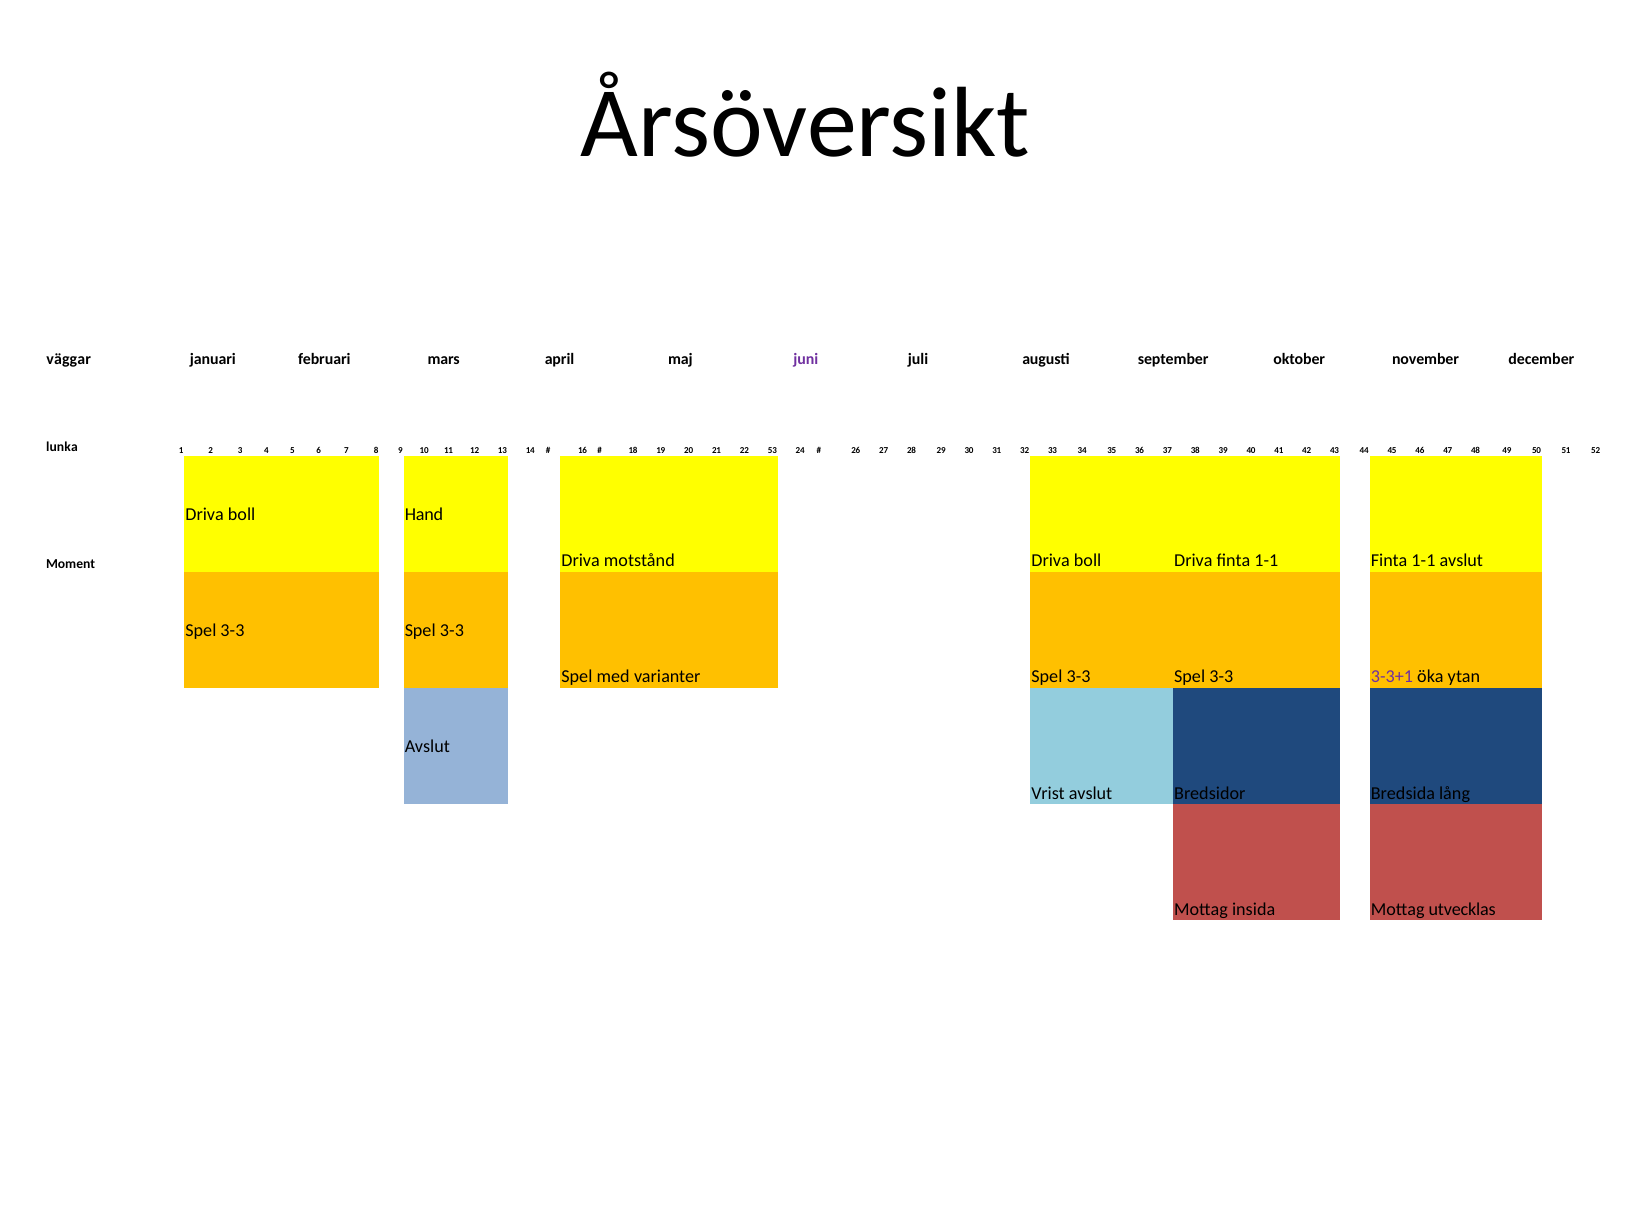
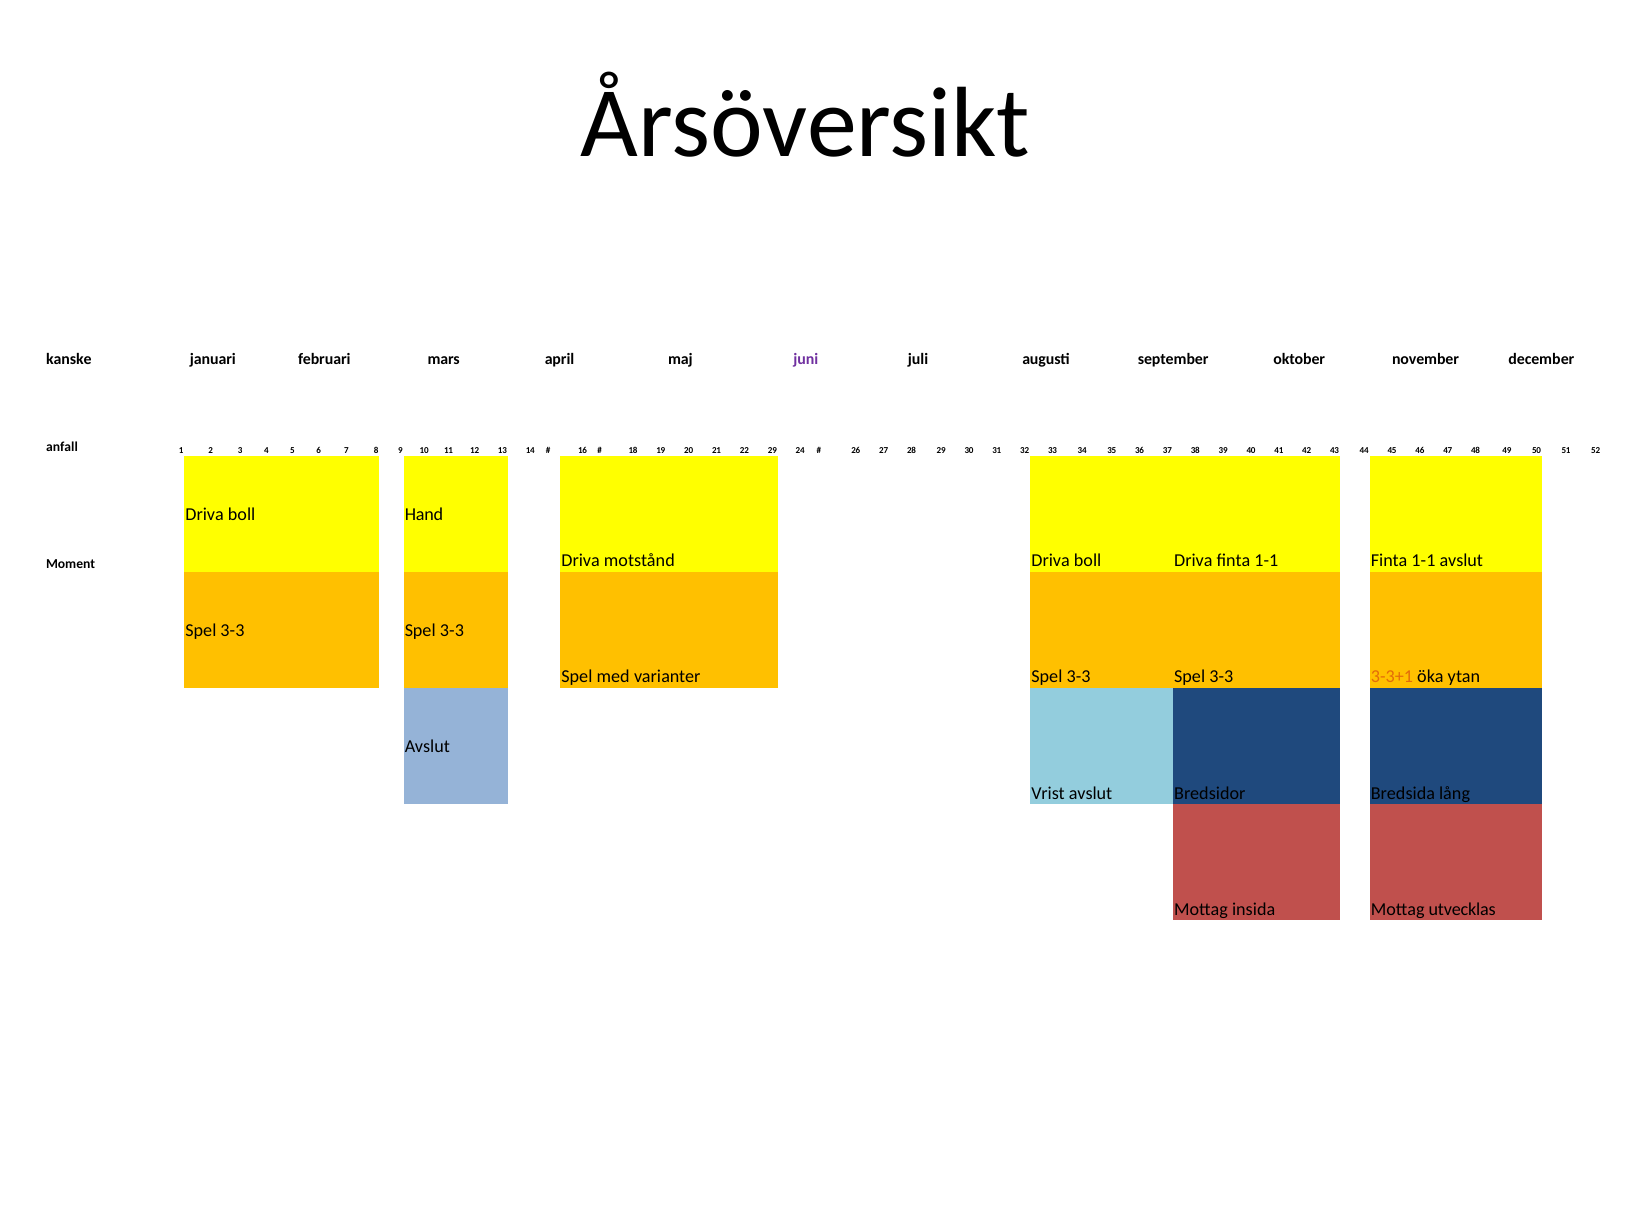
väggar: väggar -> kanske (69, 359)
lunka: lunka -> anfall (62, 448)
22 53: 53 -> 29 (772, 450)
3-3+1 colour: purple -> orange (1392, 677)
